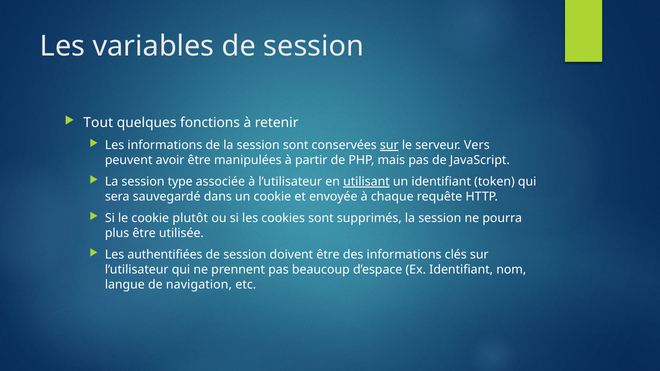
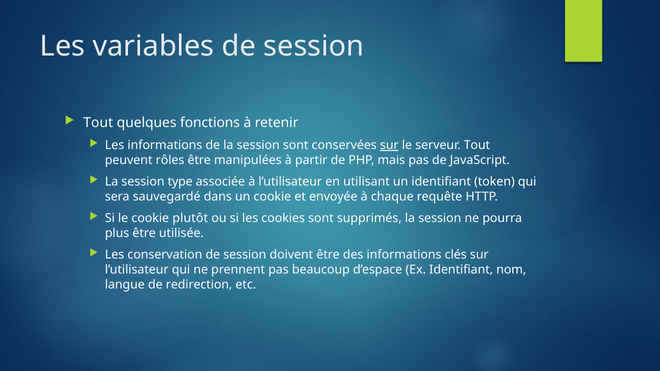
serveur Vers: Vers -> Tout (477, 145)
avoir: avoir -> rôles (170, 160)
utilisant underline: present -> none (366, 182)
authentifiées: authentifiées -> conservation (165, 255)
navigation: navigation -> redirection (199, 285)
